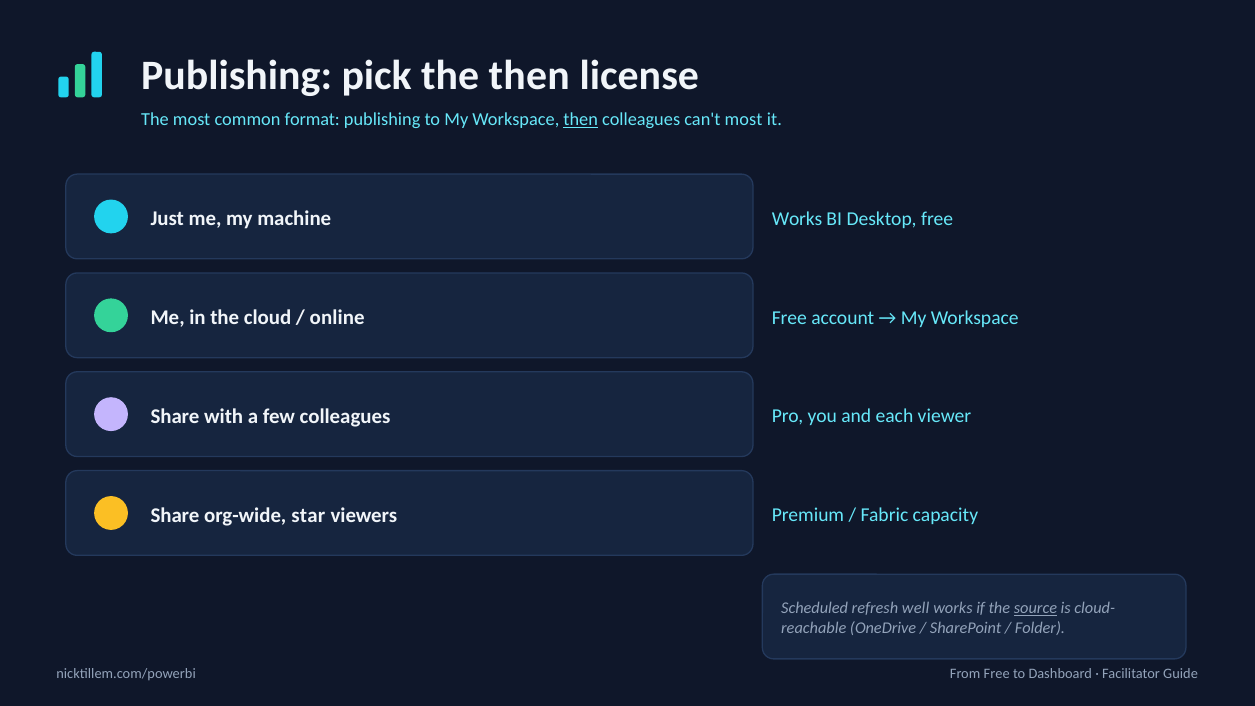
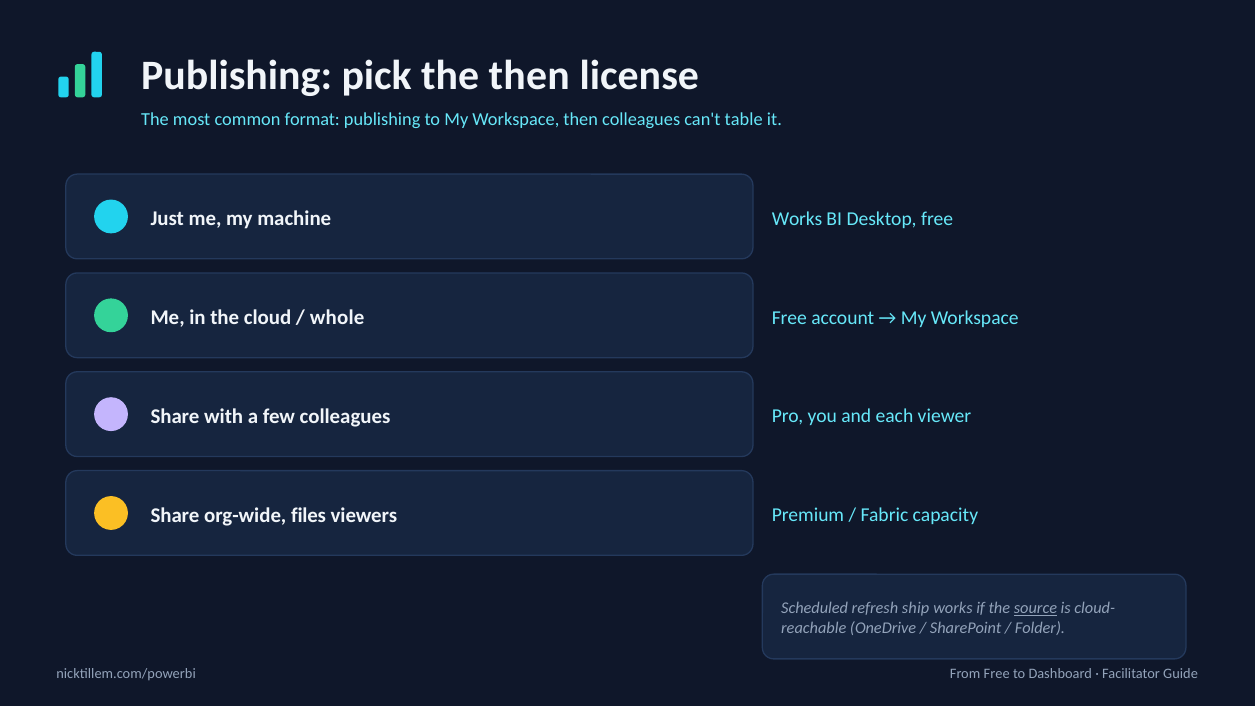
then underline: present -> none (581, 120)
can't most: most -> table (744, 120)
online: online -> whole (337, 318)
star: star -> files (309, 515)
well: well -> ship (916, 608)
